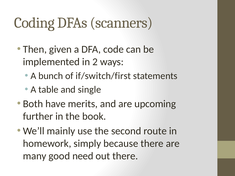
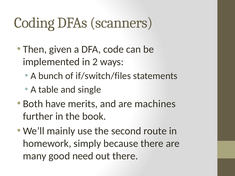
if/switch/first: if/switch/first -> if/switch/files (103, 76)
upcoming: upcoming -> machines (155, 104)
